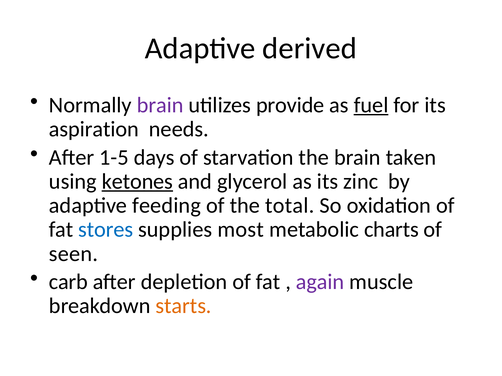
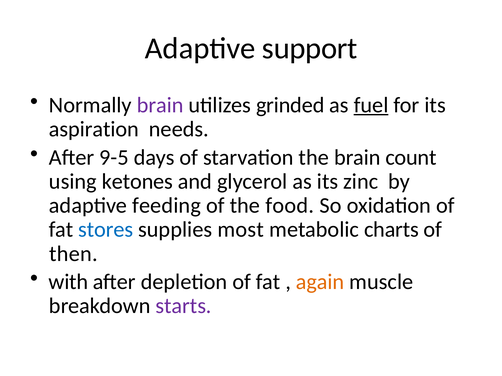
derived: derived -> support (310, 49)
provide: provide -> grinded (290, 105)
1-5: 1-5 -> 9-5 (114, 158)
taken: taken -> count (411, 158)
ketones underline: present -> none (137, 182)
total: total -> food (290, 206)
seen: seen -> then (74, 254)
carb: carb -> with (68, 282)
again colour: purple -> orange (320, 282)
starts colour: orange -> purple (184, 306)
